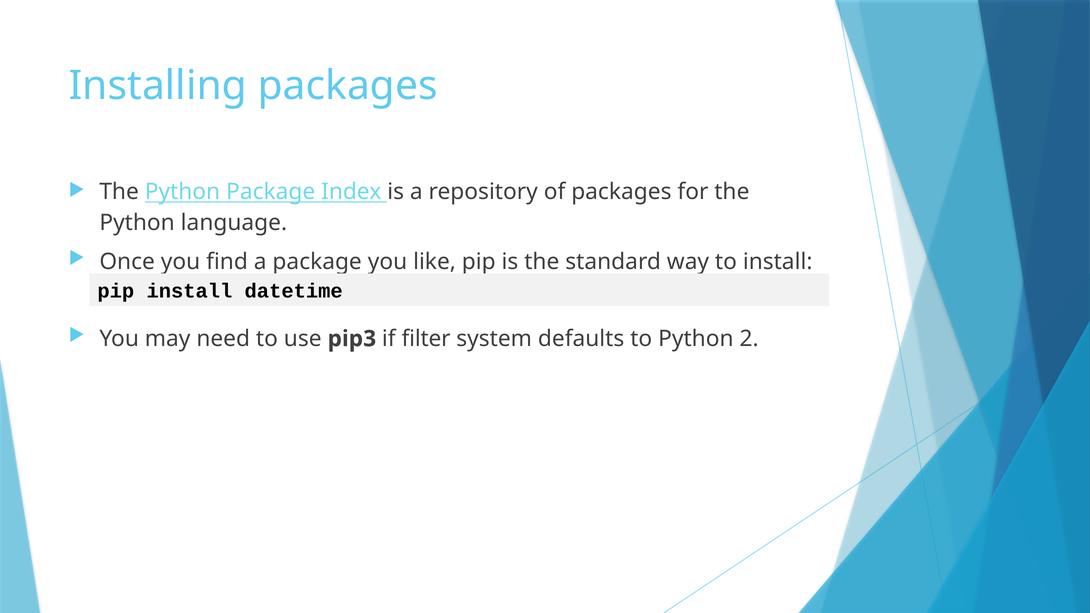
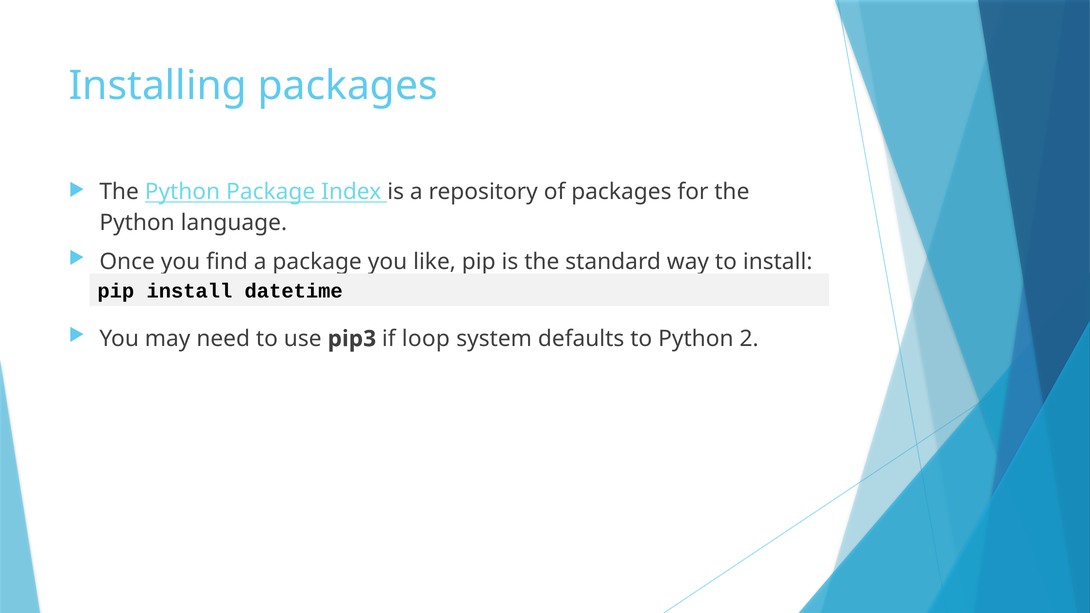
filter: filter -> loop (426, 339)
